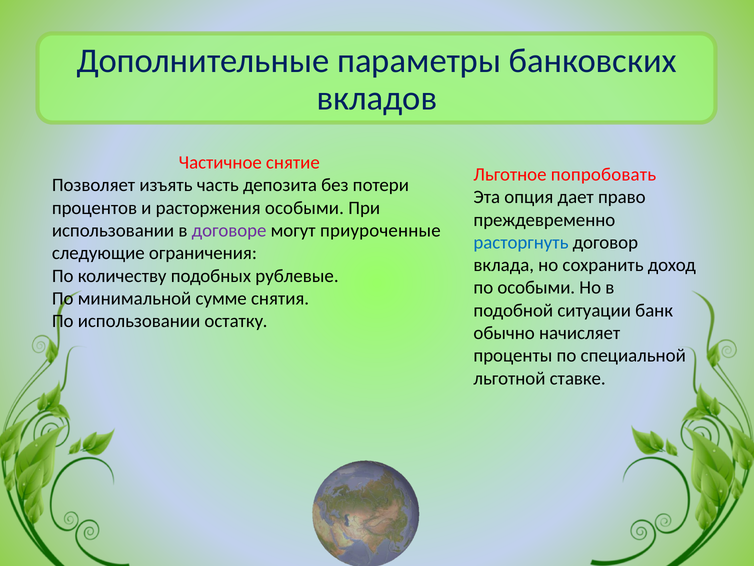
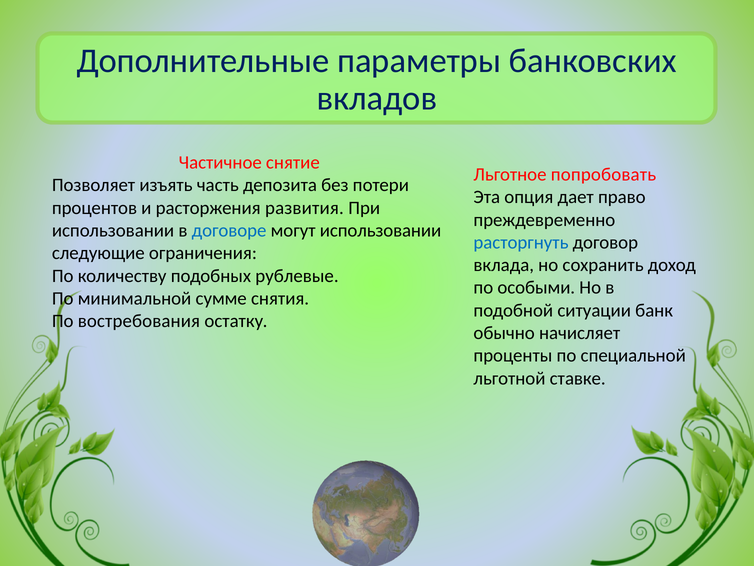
расторжения особыми: особыми -> развития (304, 208)
договоре colour: purple -> blue (229, 230)
могут приуроченные: приуроченные -> использовании (381, 230)
По использовании: использовании -> востребования (139, 321)
